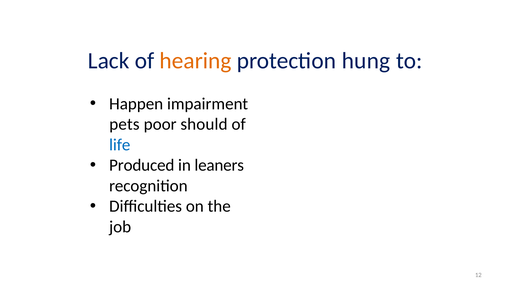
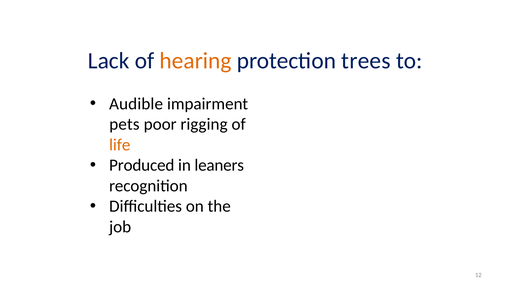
hung: hung -> trees (366, 61)
Happen: Happen -> Audible (136, 104)
should: should -> rigging (204, 124)
life colour: blue -> orange (120, 145)
